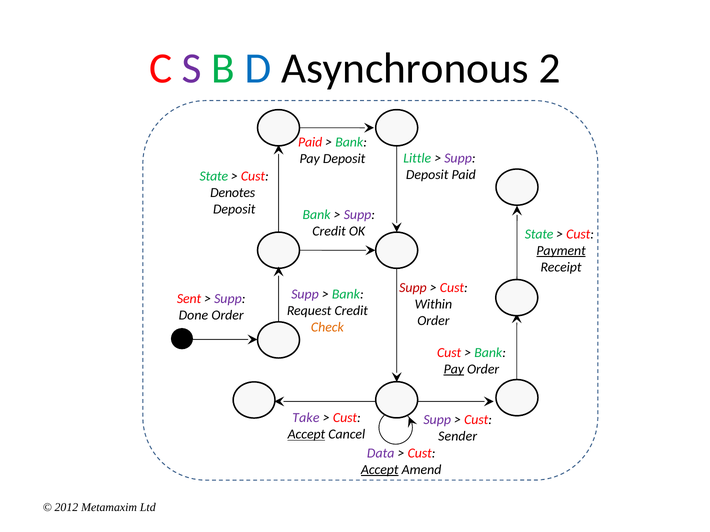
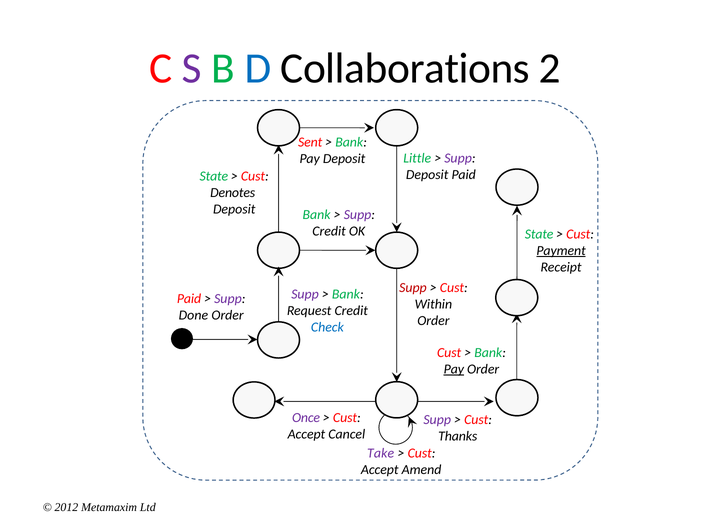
Asynchronous: Asynchronous -> Collaborations (405, 69)
Paid: Paid -> Sent (310, 142)
Sent: Sent -> Paid (189, 299)
Check colour: orange -> blue (327, 328)
Take: Take -> Once (306, 418)
Accept underline: present -> none (306, 435)
Sender: Sender -> Thanks (458, 436)
Data: Data -> Take (381, 453)
Accept underline: present -> none (380, 470)
